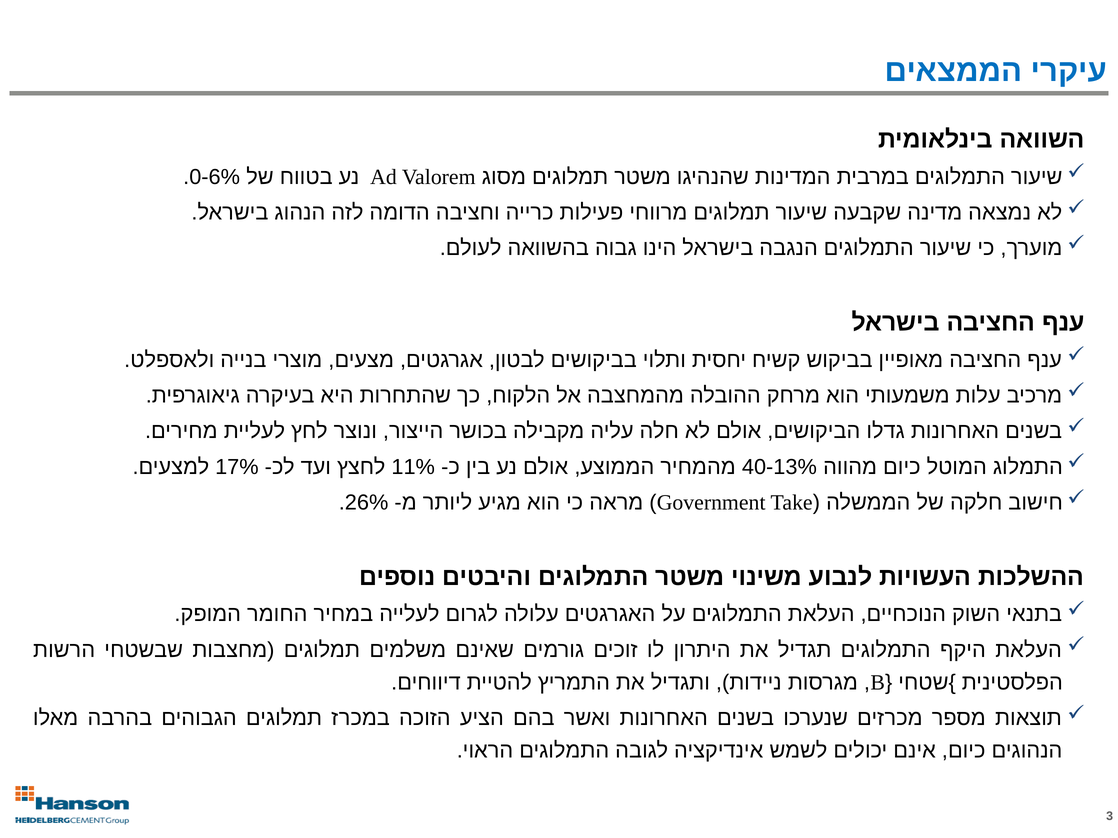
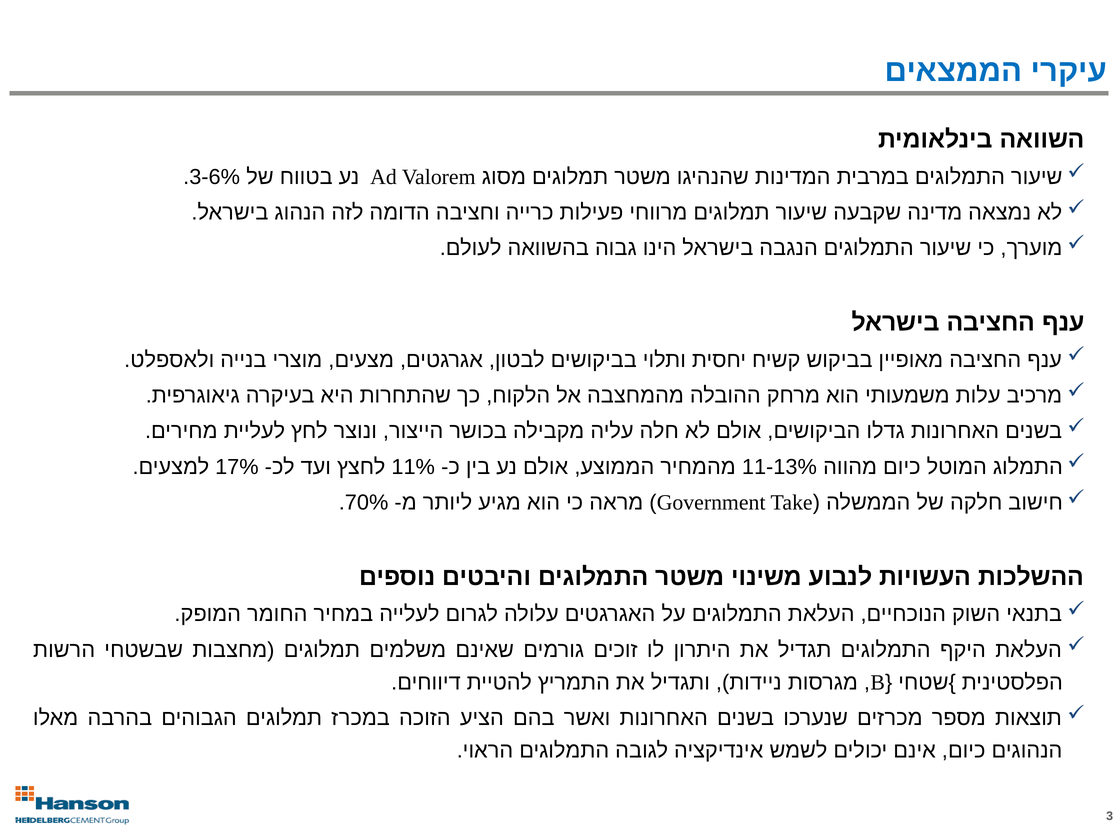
0-6%: 0-6% -> 3-6% (215, 177)
40-13%: 40-13% -> 11-13% (779, 467)
26%: 26% -> 70% (367, 503)
